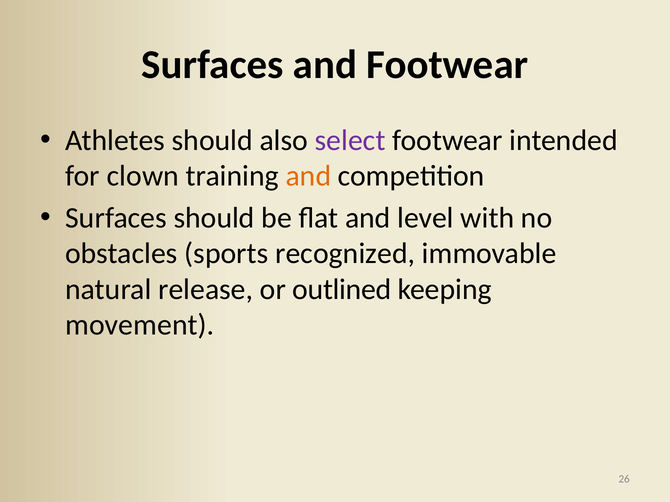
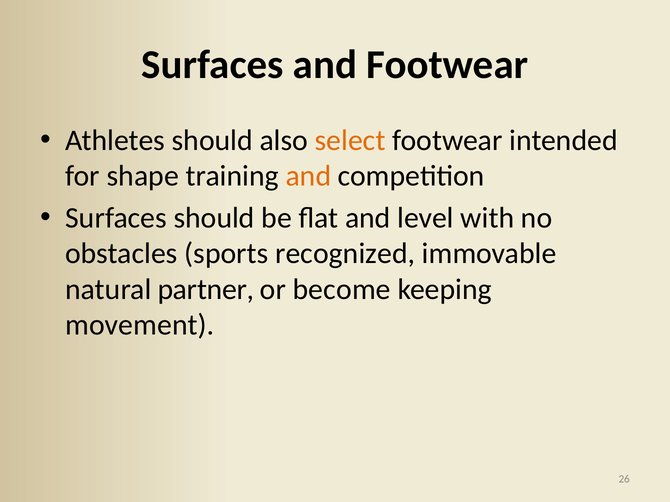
select colour: purple -> orange (350, 141)
clown: clown -> shape (143, 176)
release: release -> partner (206, 289)
outlined: outlined -> become (342, 289)
